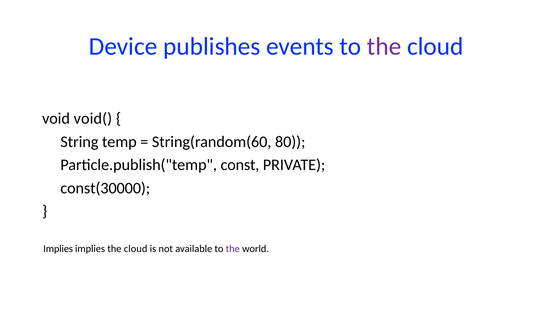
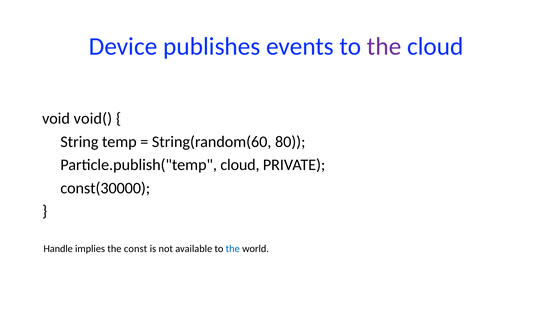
Particle.publish("temp const: const -> cloud (240, 165)
Implies: Implies -> Handle (58, 249)
implies the cloud: cloud -> const (136, 249)
the colour: purple -> blue (233, 249)
